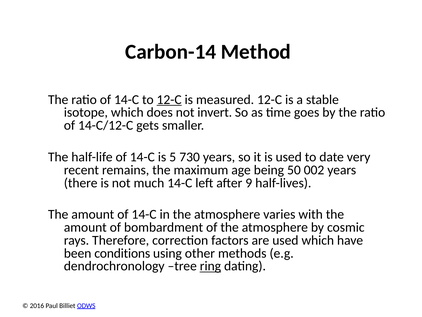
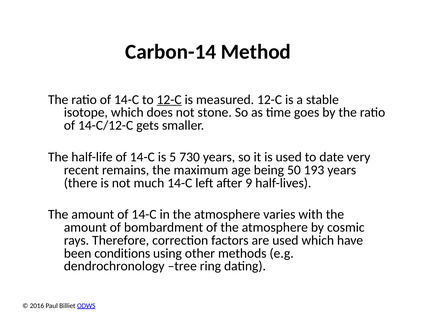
invert: invert -> stone (215, 112)
002: 002 -> 193 (314, 170)
ring underline: present -> none (210, 266)
